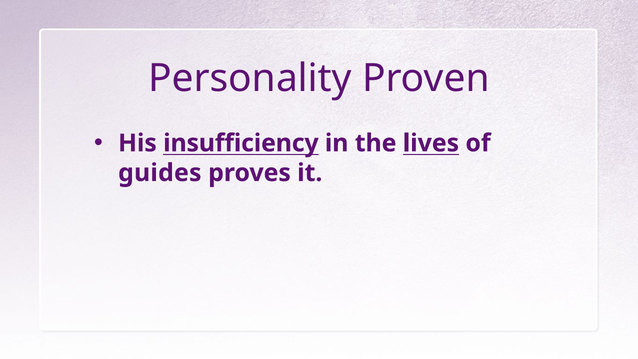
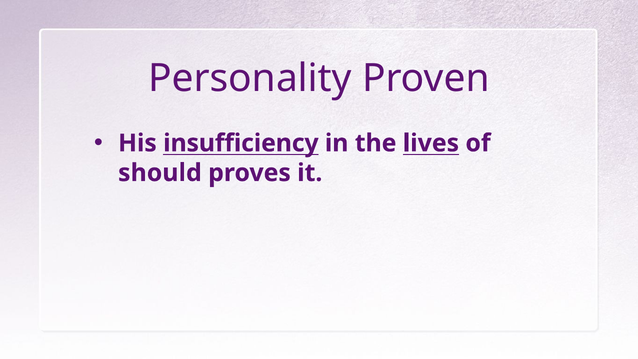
guides: guides -> should (160, 173)
